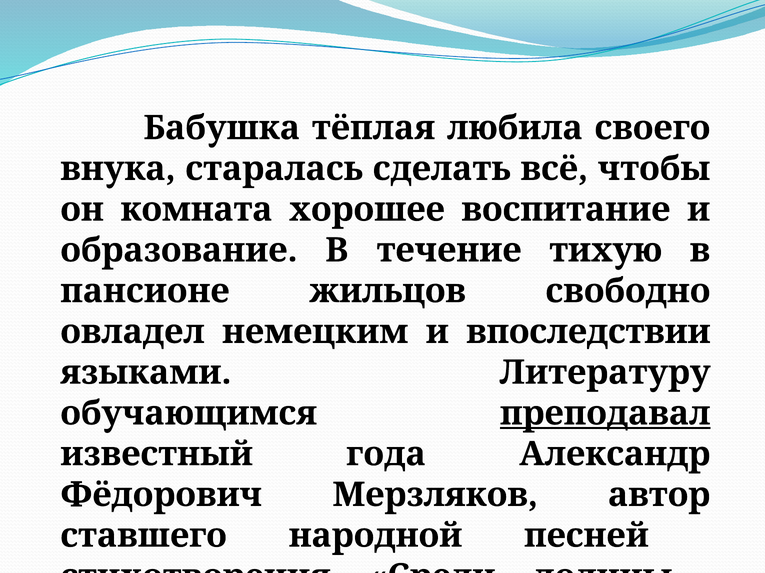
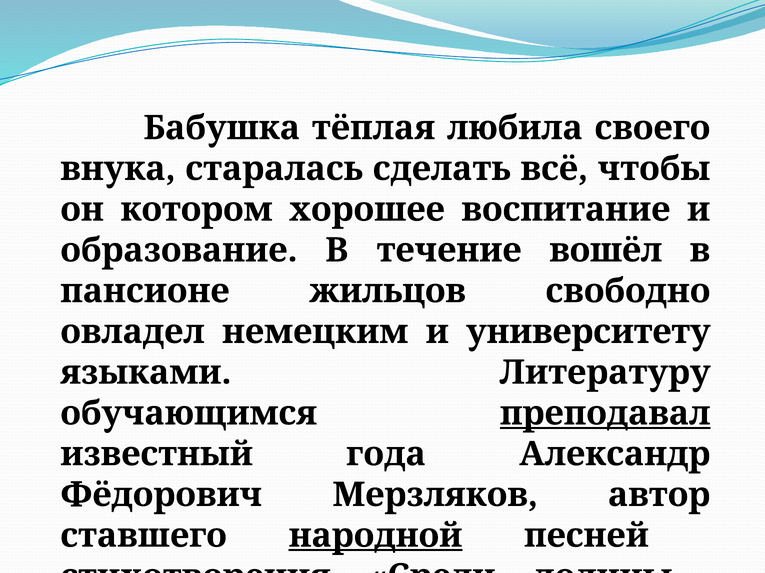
комната: комната -> котором (197, 210)
тихую: тихую -> вошёл (606, 251)
впоследствии: впоследствии -> университету (588, 332)
народной underline: none -> present (375, 536)
